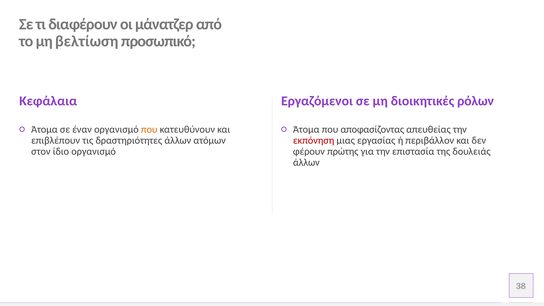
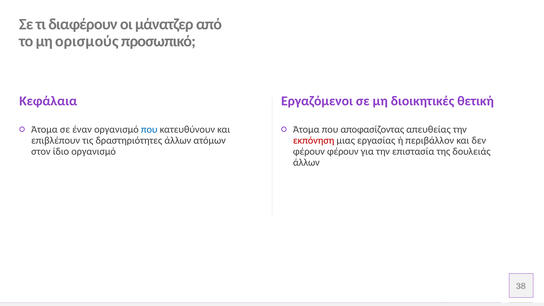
βελτίωση: βελτίωση -> ορισμούς (87, 41)
ρόλων: ρόλων -> θετική (476, 101)
που colour: orange -> blue (149, 129)
φέρουν πρώτης: πρώτης -> φέρουν (343, 152)
